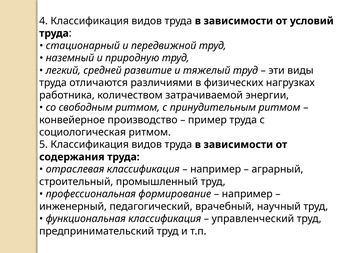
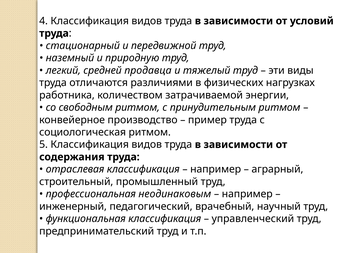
развитие: развитие -> продавца (148, 71)
формирование: формирование -> неодинаковым (175, 194)
